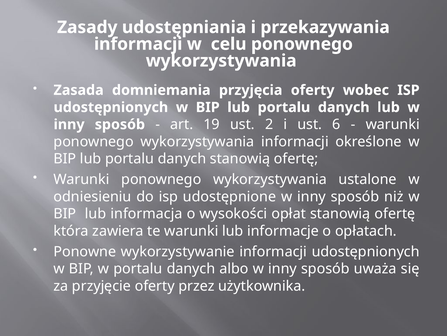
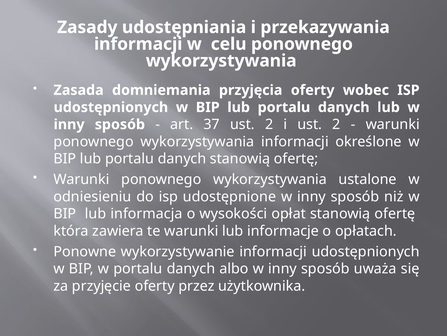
19: 19 -> 37 (212, 124)
i ust 6: 6 -> 2 (336, 124)
